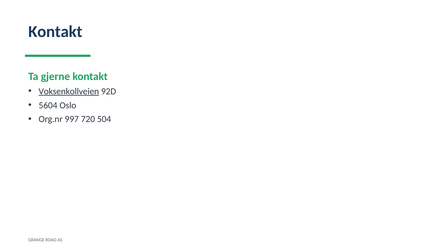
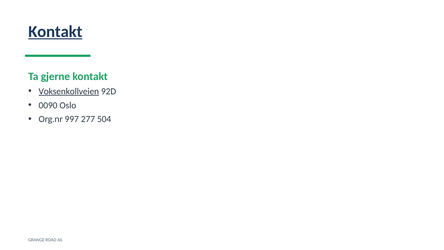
Kontakt underline: none -> present (55, 32)
5604: 5604 -> 0090 (48, 105)
720: 720 -> 277 (88, 119)
